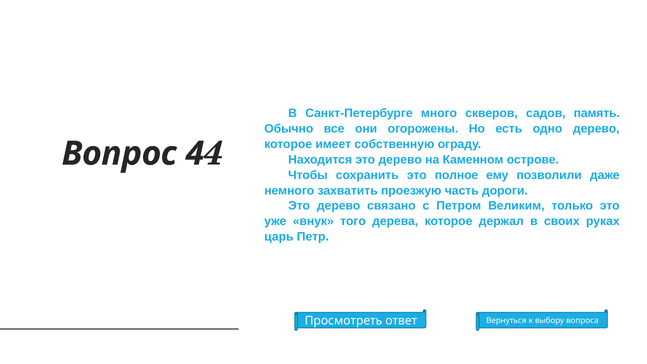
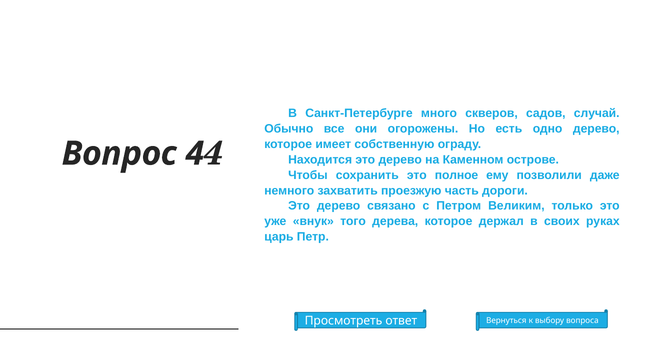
память: память -> случай (597, 113)
